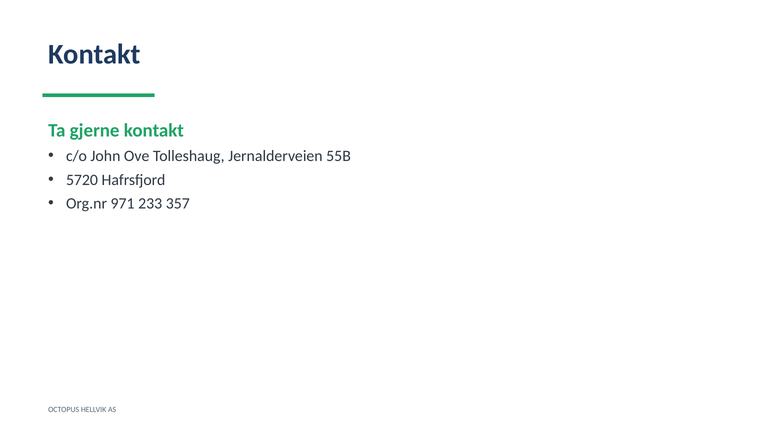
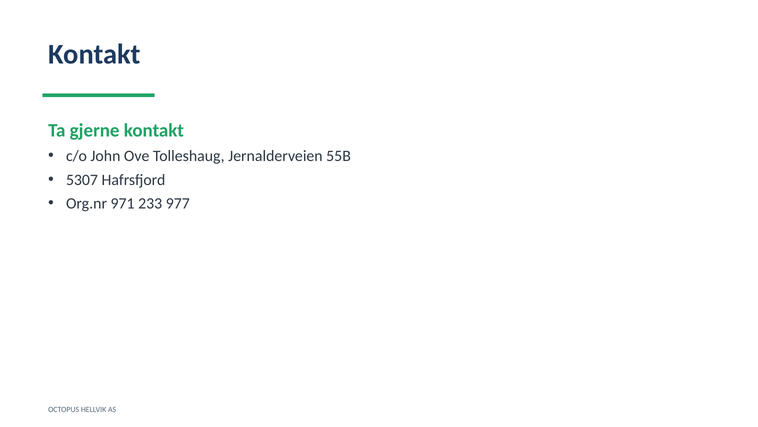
5720: 5720 -> 5307 (82, 180)
357: 357 -> 977 (178, 203)
